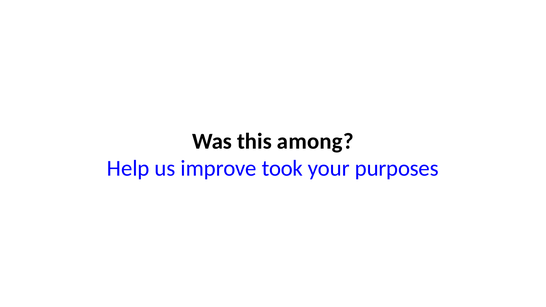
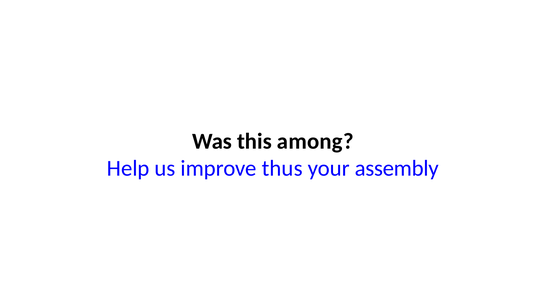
took: took -> thus (282, 169)
purposes: purposes -> assembly (397, 169)
